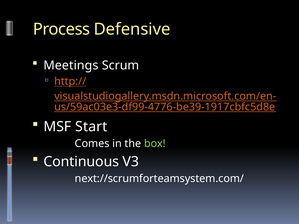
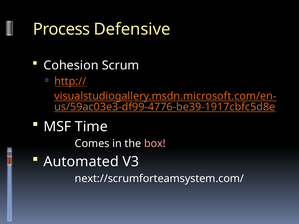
Meetings: Meetings -> Cohesion (71, 65)
Start: Start -> Time (91, 127)
box colour: light green -> pink (155, 144)
Continuous: Continuous -> Automated (81, 162)
